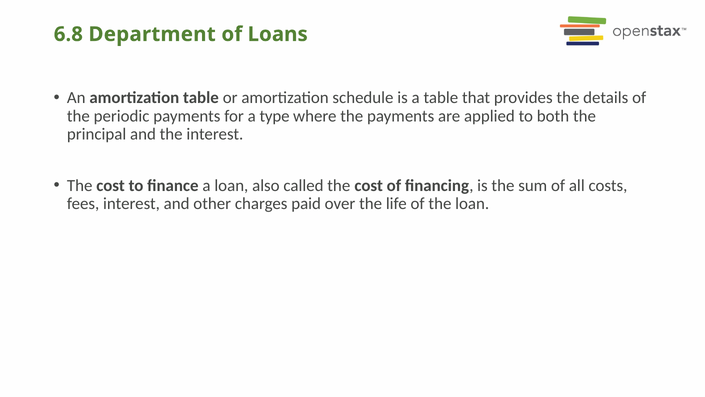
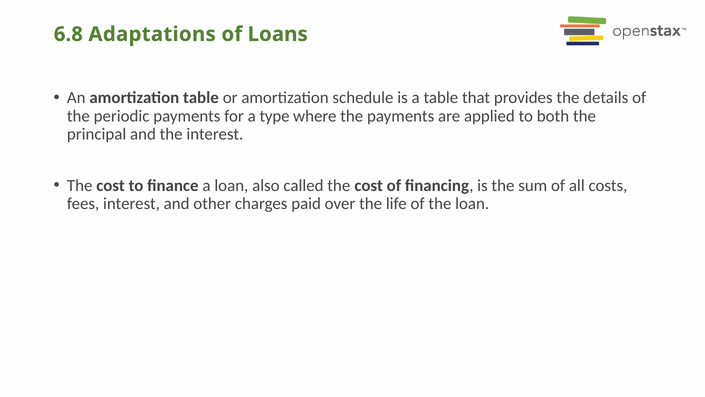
Department: Department -> Adaptations (152, 34)
